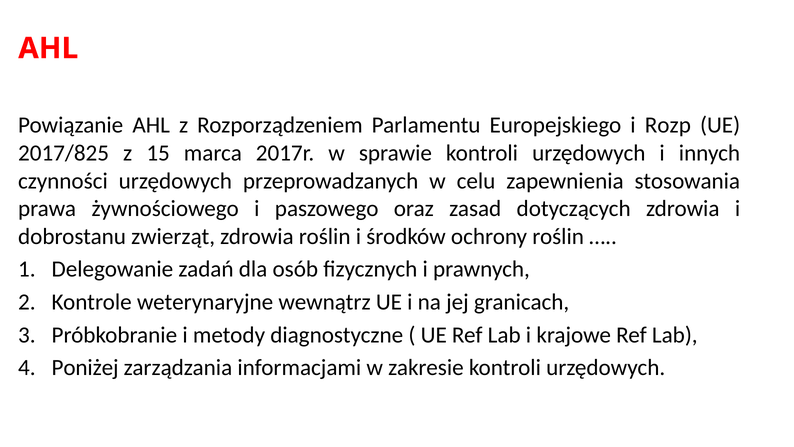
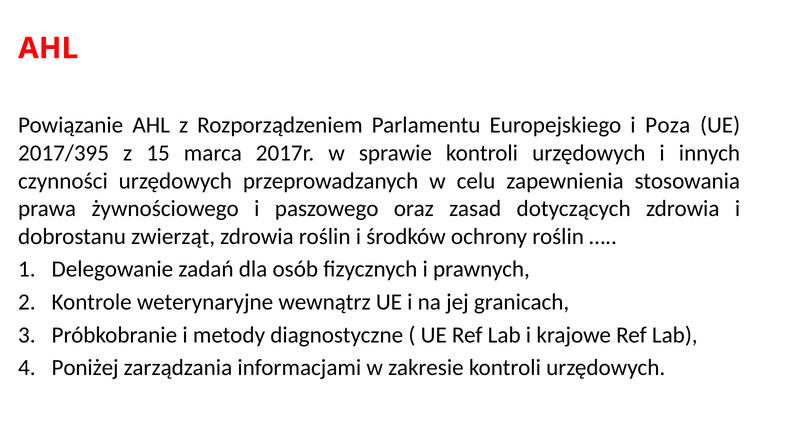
Rozp: Rozp -> Poza (668, 125)
2017/825: 2017/825 -> 2017/395 (64, 153)
